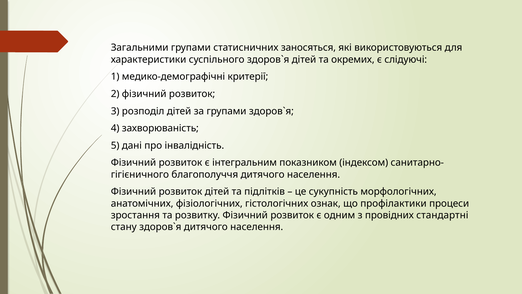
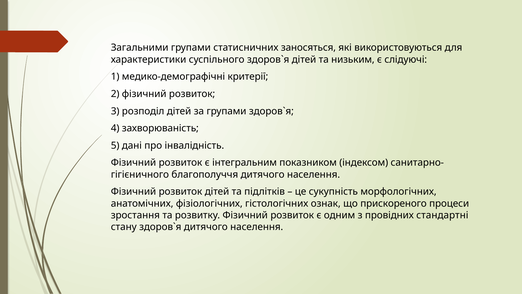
окремих: окремих -> низьким (353, 59)
профілактики: профілактики -> прискореного (394, 203)
